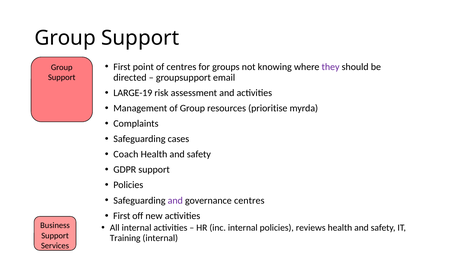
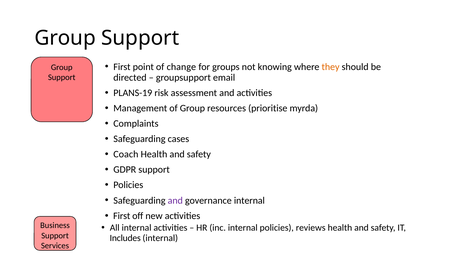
of centres: centres -> change (181, 67)
they colour: purple -> orange (331, 67)
LARGE-19: LARGE-19 -> PLANS-19 (133, 93)
governance centres: centres -> internal (249, 201)
Training: Training -> Includes (125, 238)
